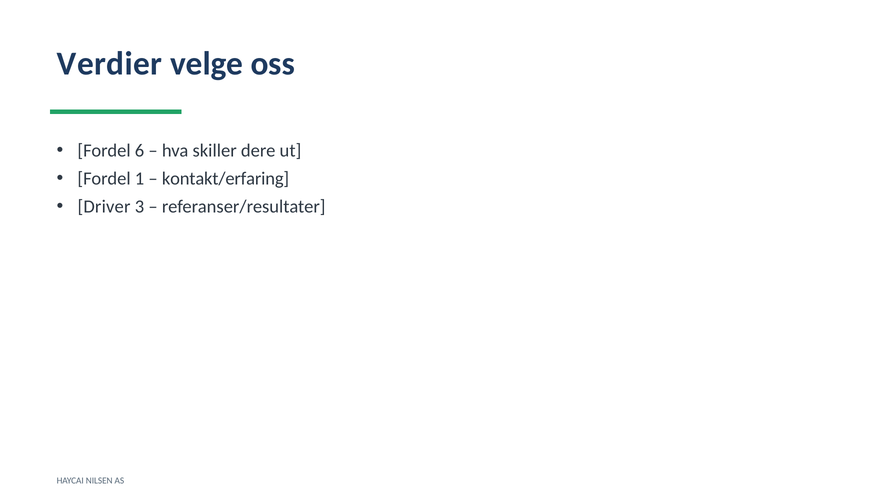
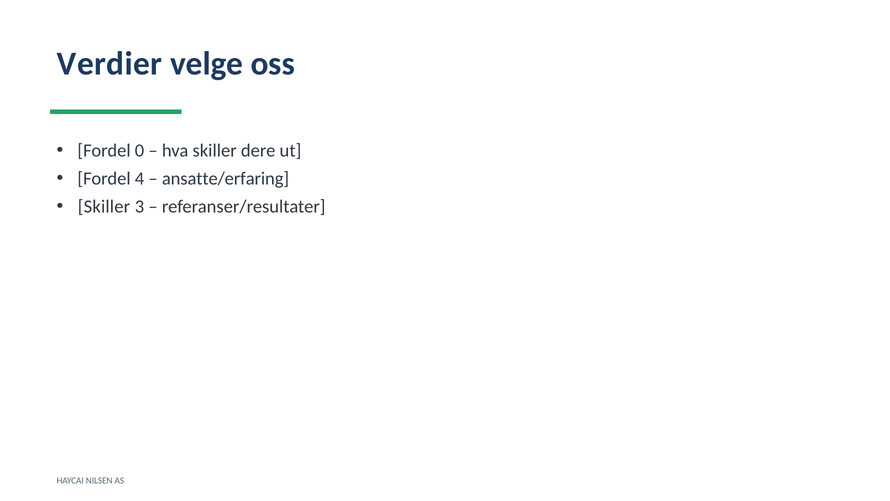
6: 6 -> 0 (140, 151)
1: 1 -> 4 (140, 179)
kontakt/erfaring: kontakt/erfaring -> ansatte/erfaring (225, 179)
Driver: Driver -> Skiller (104, 206)
